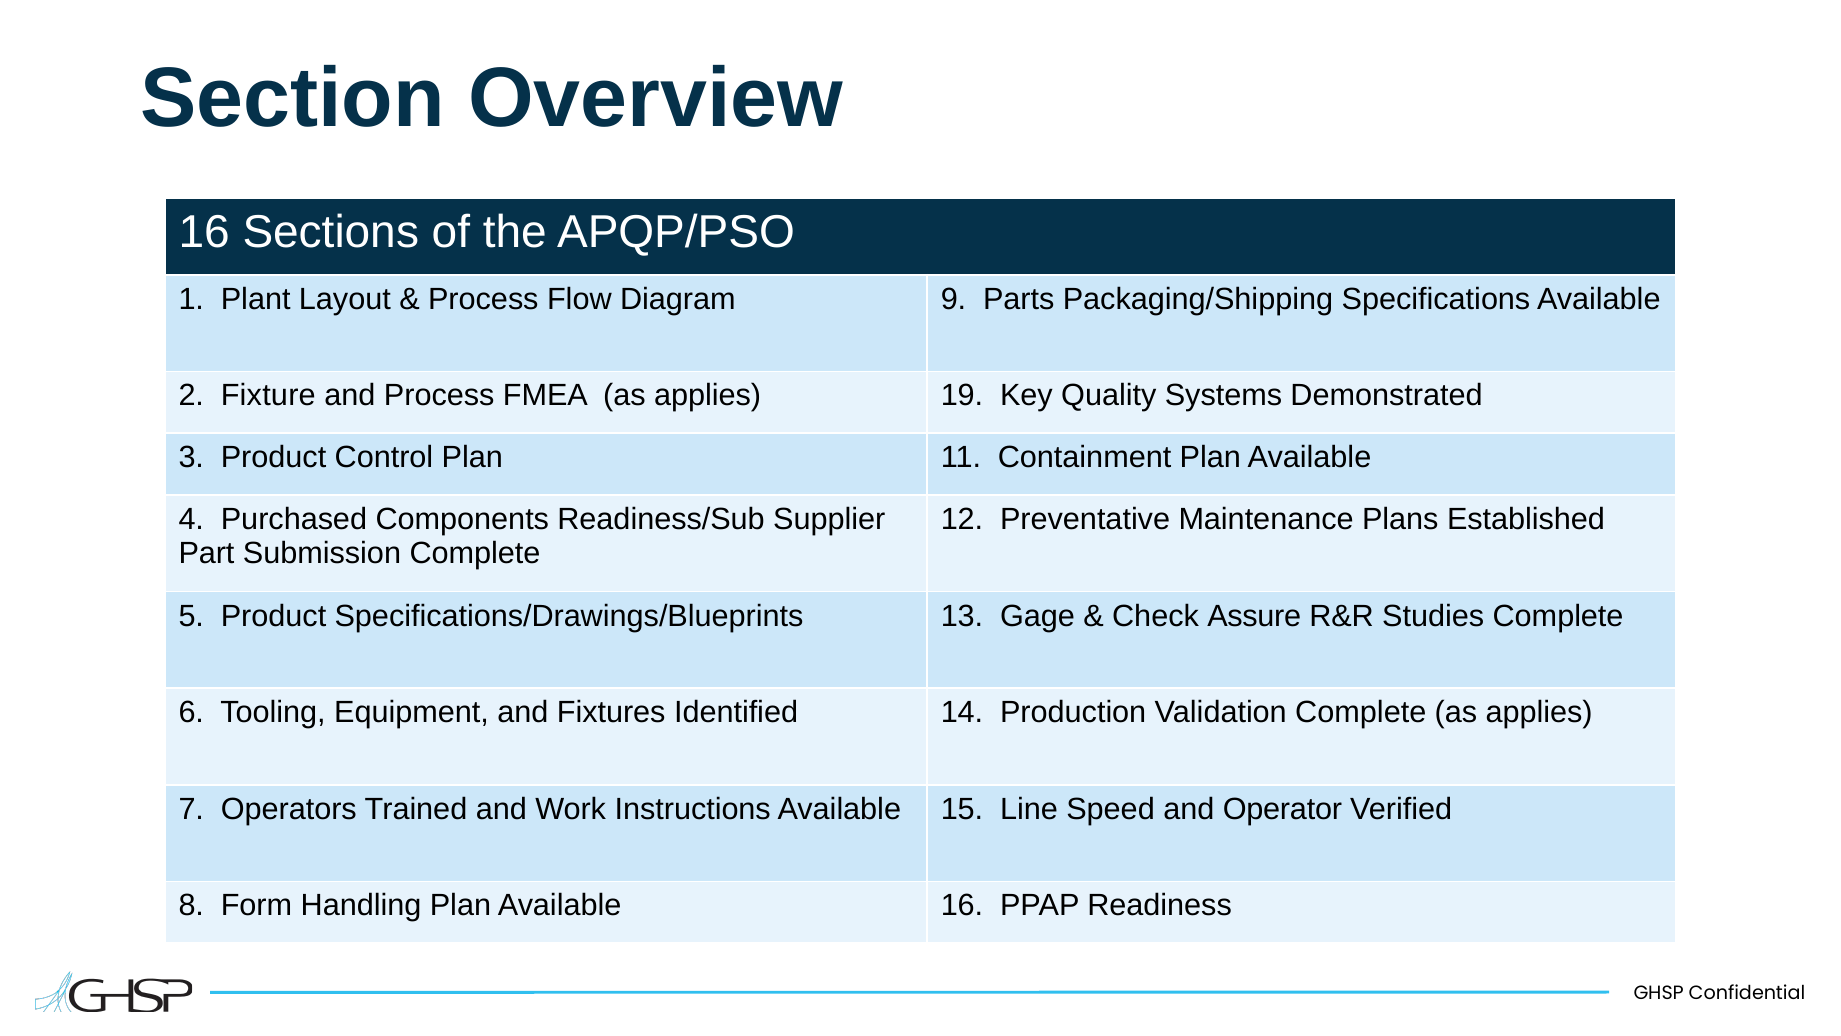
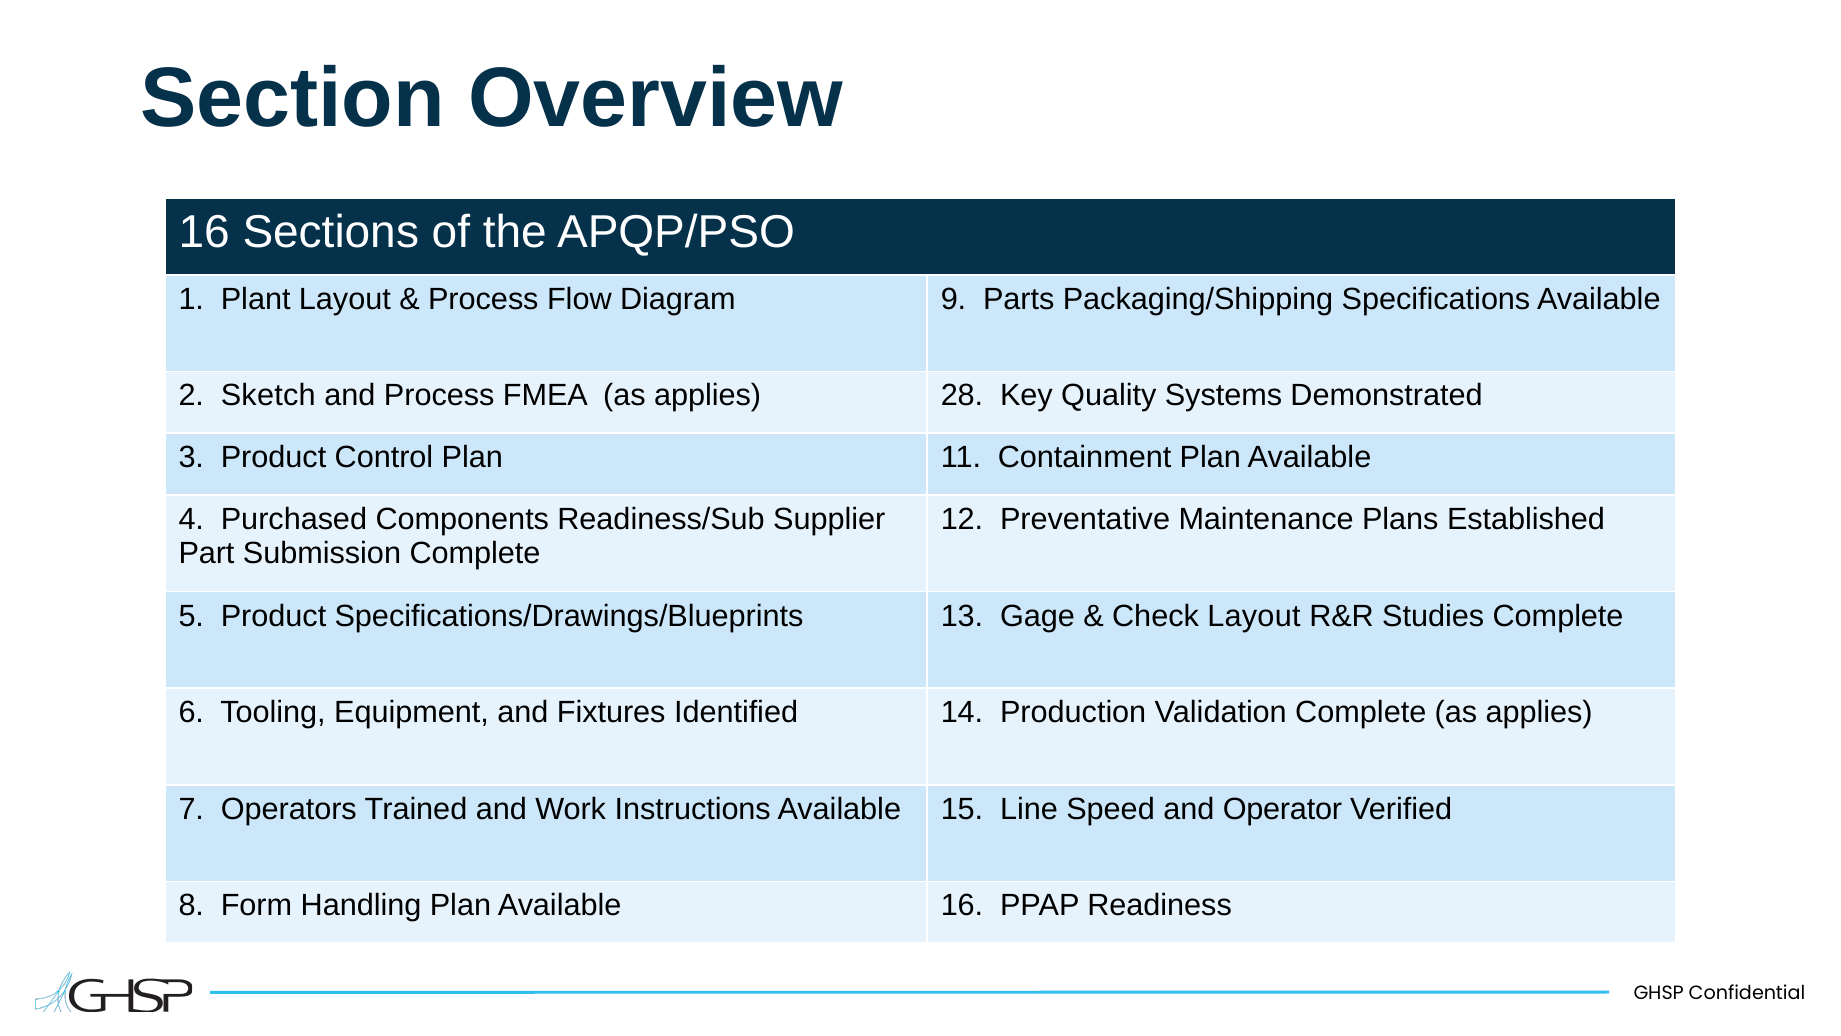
Fixture: Fixture -> Sketch (268, 396)
19: 19 -> 28 (962, 396)
Check Assure: Assure -> Layout (1254, 616)
